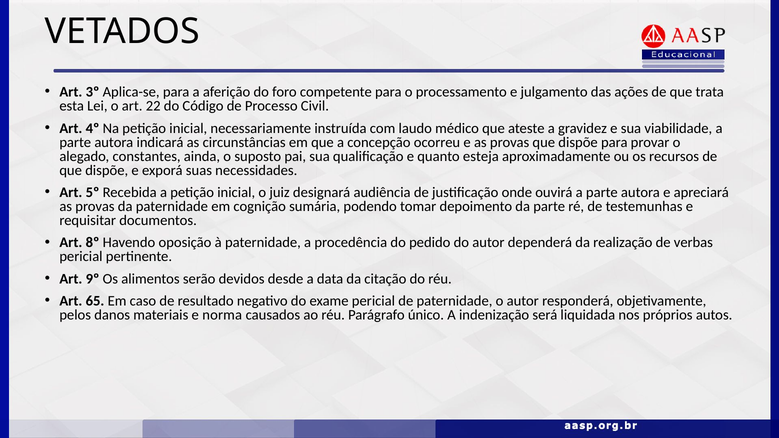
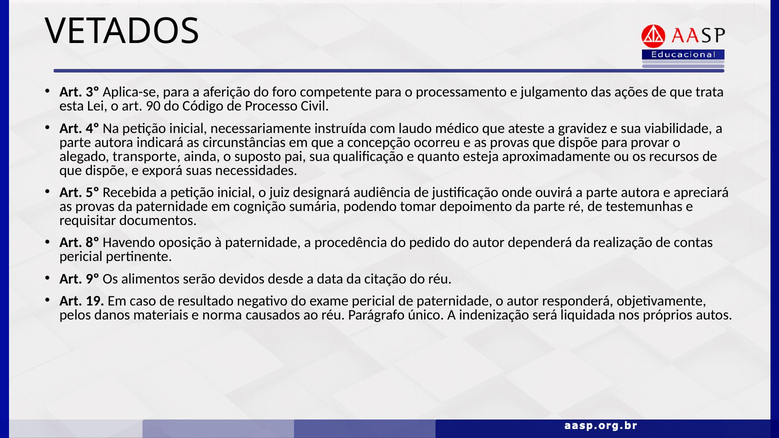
22: 22 -> 90 (153, 106)
constantes: constantes -> transporte (147, 156)
verbas: verbas -> contas (693, 243)
65: 65 -> 19 (95, 301)
